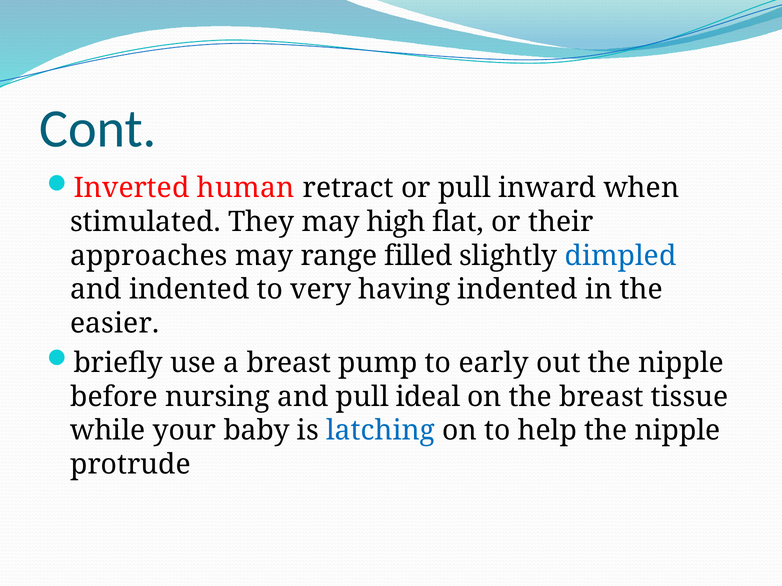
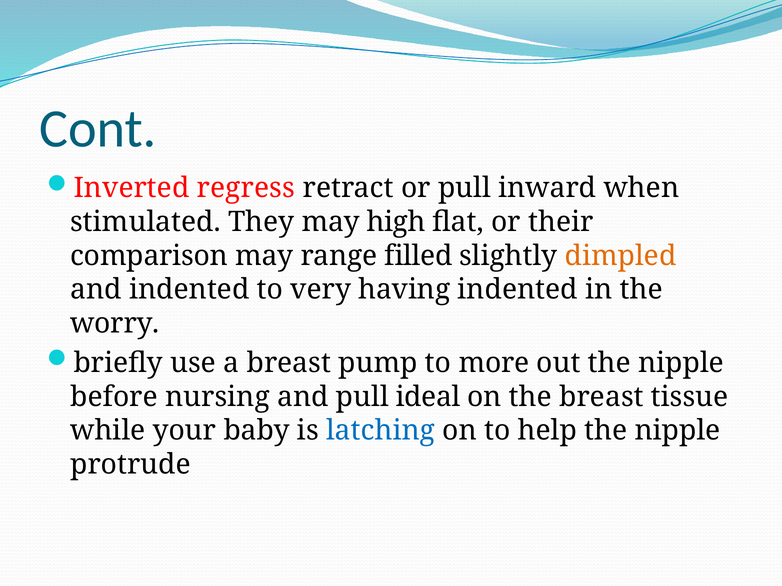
human: human -> regress (246, 188)
approaches: approaches -> comparison (149, 256)
dimpled colour: blue -> orange (621, 256)
easier: easier -> worry (115, 324)
early: early -> more (494, 363)
